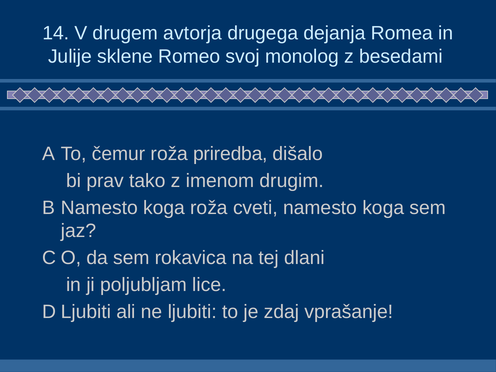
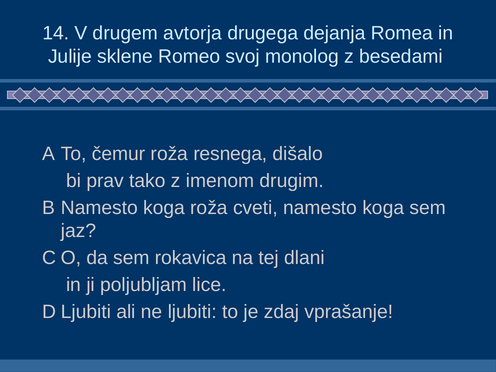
priredba: priredba -> resnega (230, 154)
